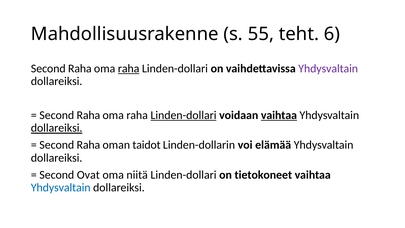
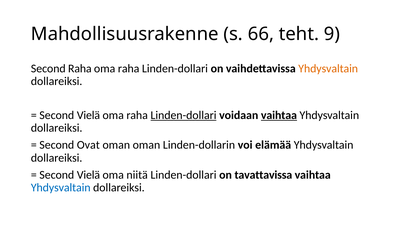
55: 55 -> 66 (261, 34)
6: 6 -> 9 (332, 34)
raha underline: present -> none (129, 68)
Yhdysvaltain colour: purple -> orange (328, 68)
Raha: Raha -> Vielä (88, 115)
dollareiksi underline: present -> none (57, 128)
Raha: Raha -> Ovat (88, 145)
oman taidot: taidot -> oman (146, 145)
Ovat: Ovat -> Vielä (88, 175)
tietokoneet: tietokoneet -> tavattavissa (263, 175)
